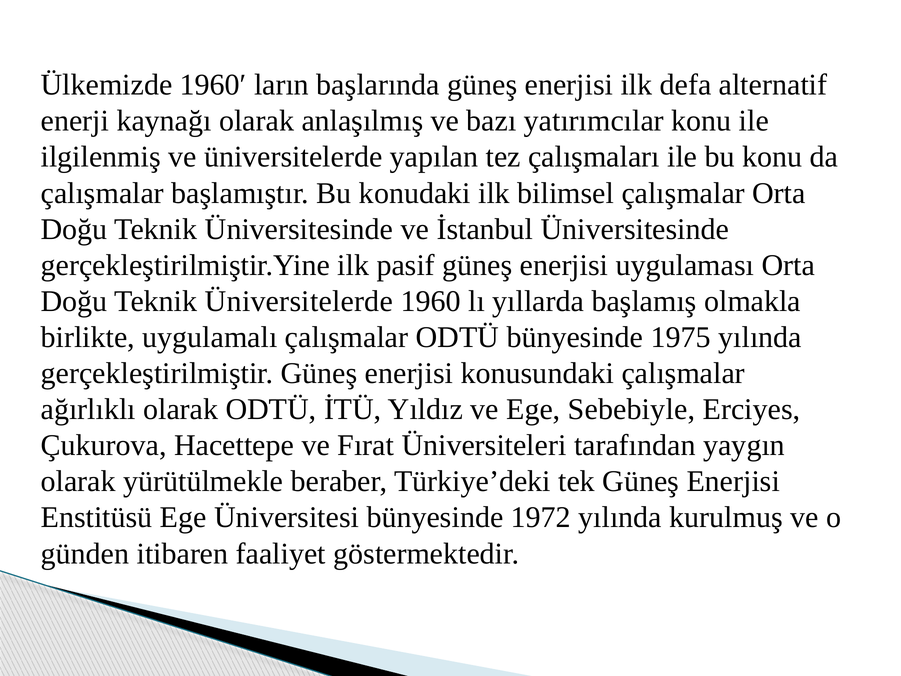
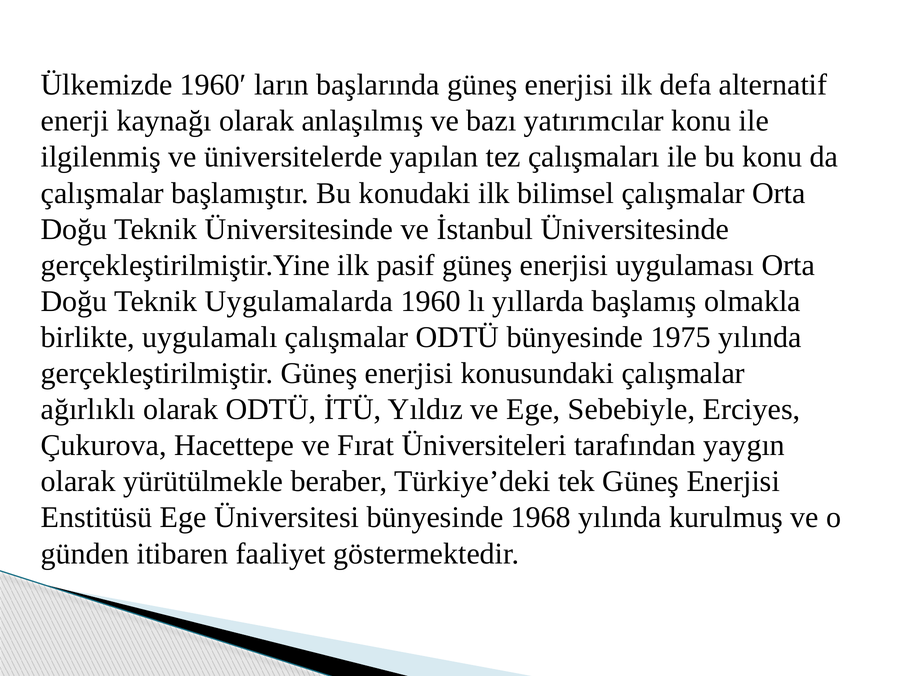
Teknik Üniversitelerde: Üniversitelerde -> Uygulamalarda (299, 301)
1972: 1972 -> 1968 (541, 517)
